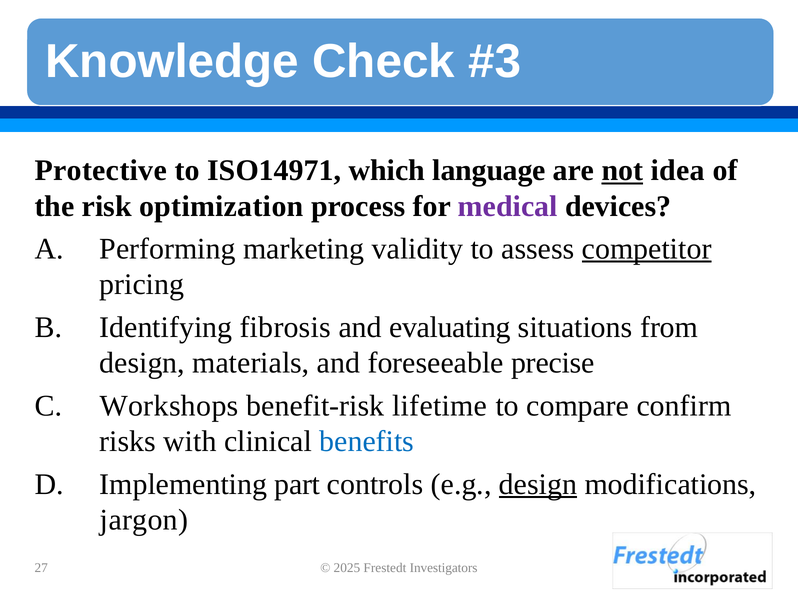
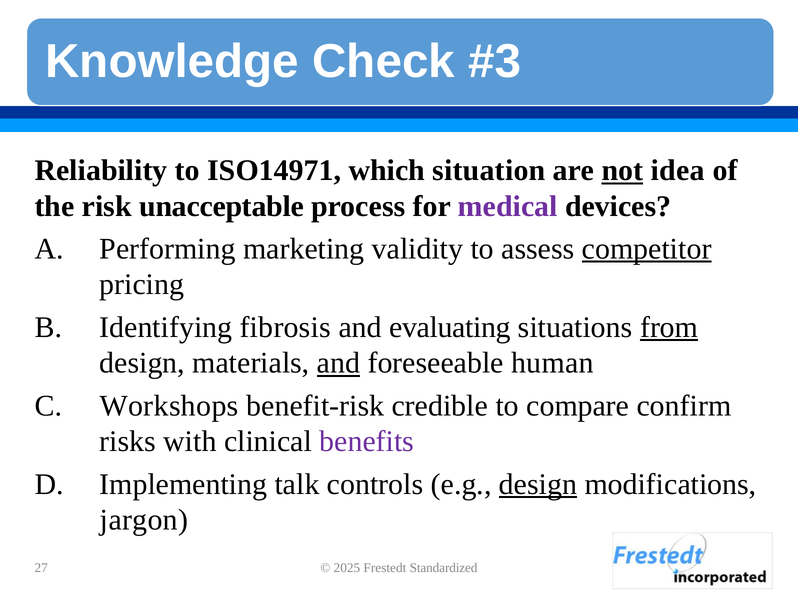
Protective: Protective -> Reliability (101, 170)
language: language -> situation (489, 170)
optimization: optimization -> unacceptable (222, 206)
from underline: none -> present (669, 327)
and underline: none -> present (339, 363)
precise: precise -> human (552, 363)
lifetime: lifetime -> credible (440, 406)
benefits colour: blue -> purple (367, 442)
part: part -> talk (297, 485)
Investigators: Investigators -> Standardized (444, 568)
